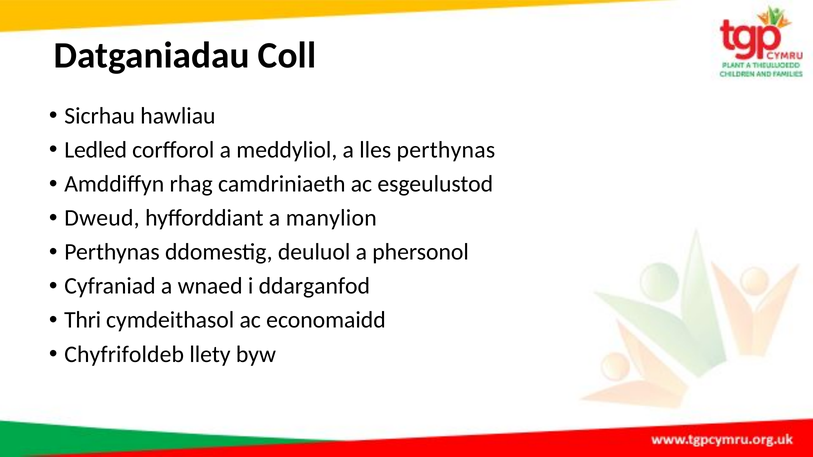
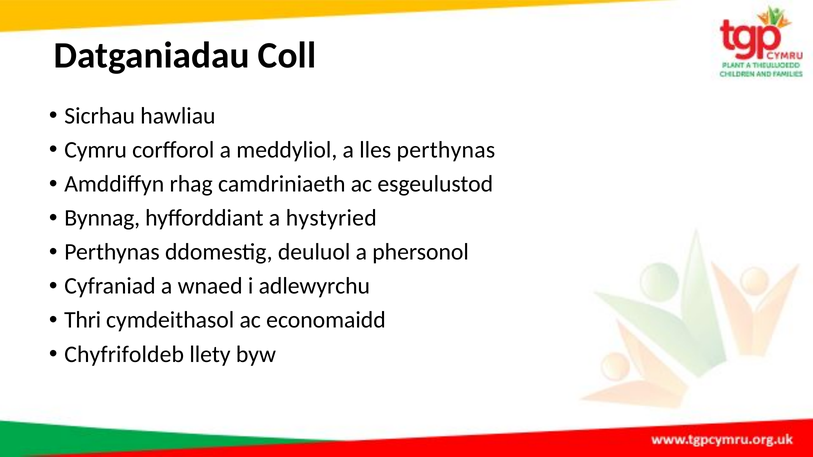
Ledled: Ledled -> Cymru (96, 150)
Dweud: Dweud -> Bynnag (102, 218)
manylion: manylion -> hystyried (331, 218)
ddarganfod: ddarganfod -> adlewyrchu (314, 286)
